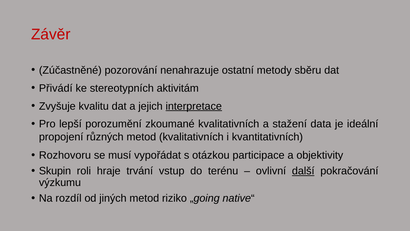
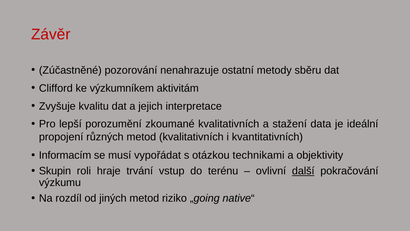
Přivádí: Přivádí -> Clifford (56, 88)
stereotypních: stereotypních -> výzkumníkem (122, 88)
interpretace underline: present -> none (194, 106)
Rozhovoru: Rozhovoru -> Informacím (65, 155)
participace: participace -> technikami (259, 155)
